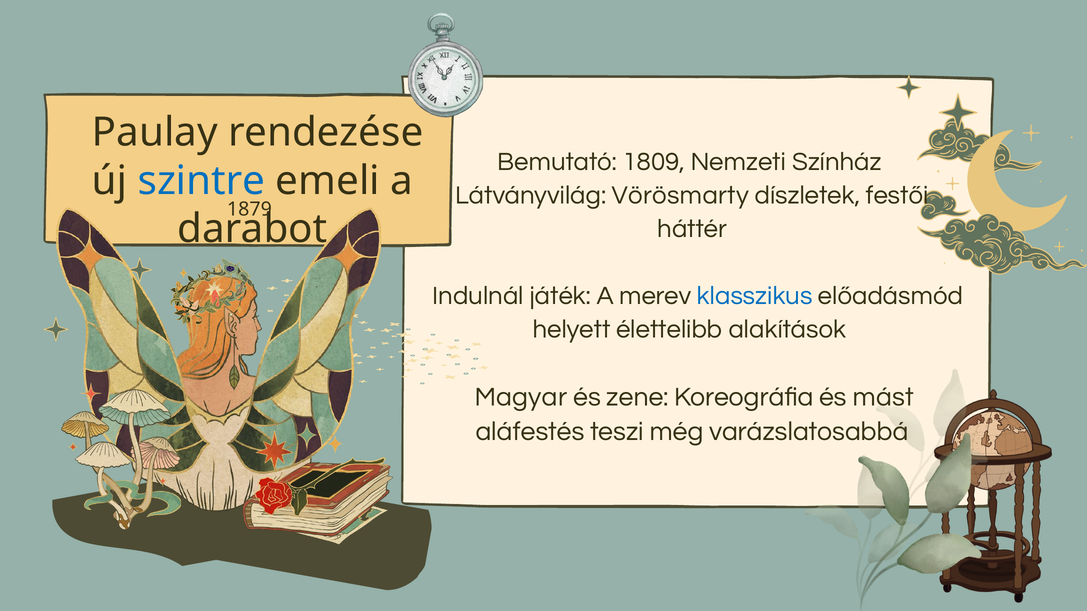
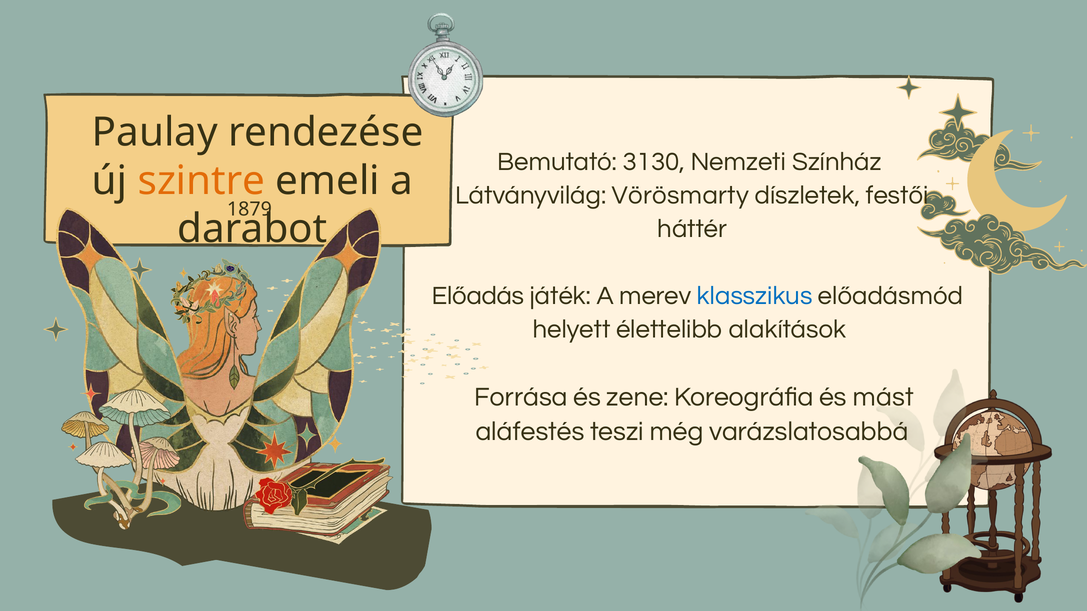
1809: 1809 -> 3130 (654, 162)
szintre colour: blue -> orange (201, 181)
Indulnál: Indulnál -> Előadás (478, 296)
Magyar: Magyar -> Forrása (521, 397)
